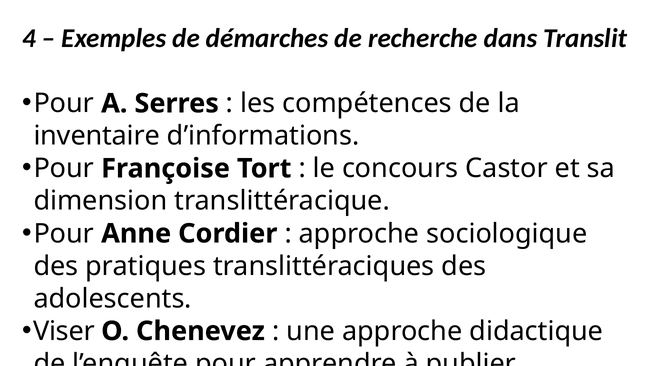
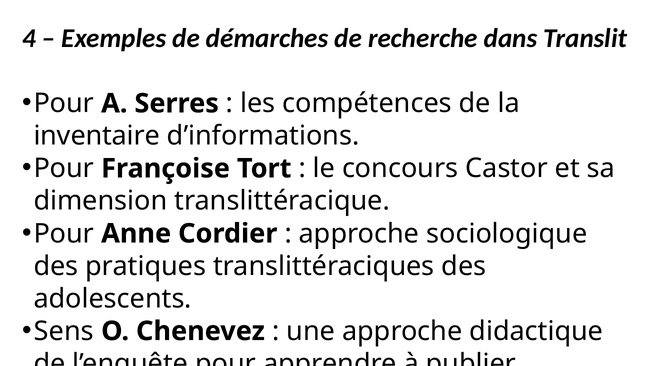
Viser: Viser -> Sens (64, 331)
